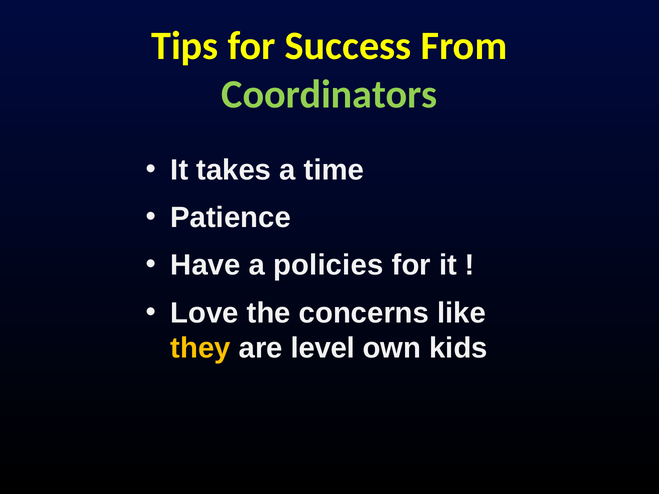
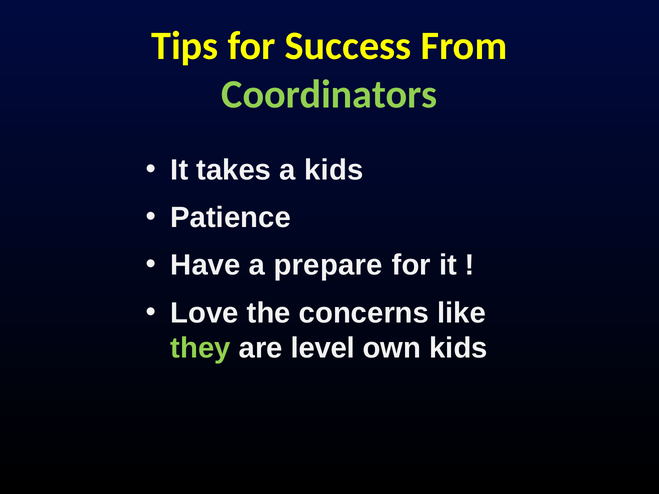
a time: time -> kids (334, 170)
policies: policies -> prepare (328, 265)
they colour: yellow -> light green (201, 348)
